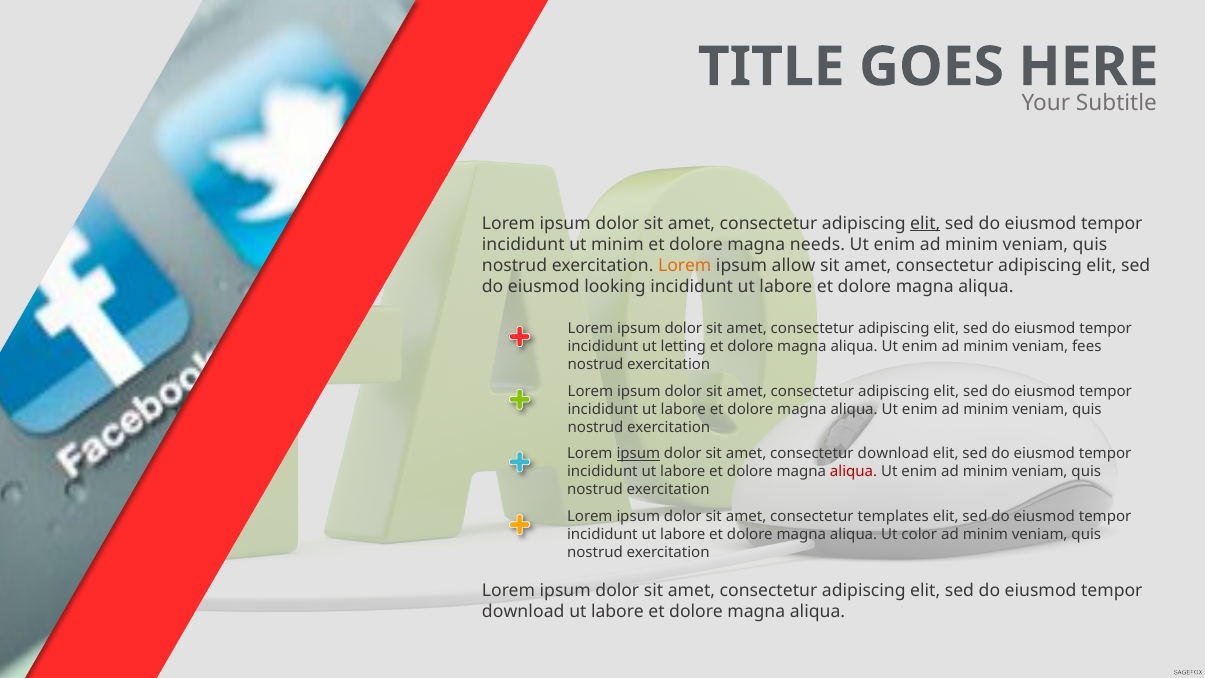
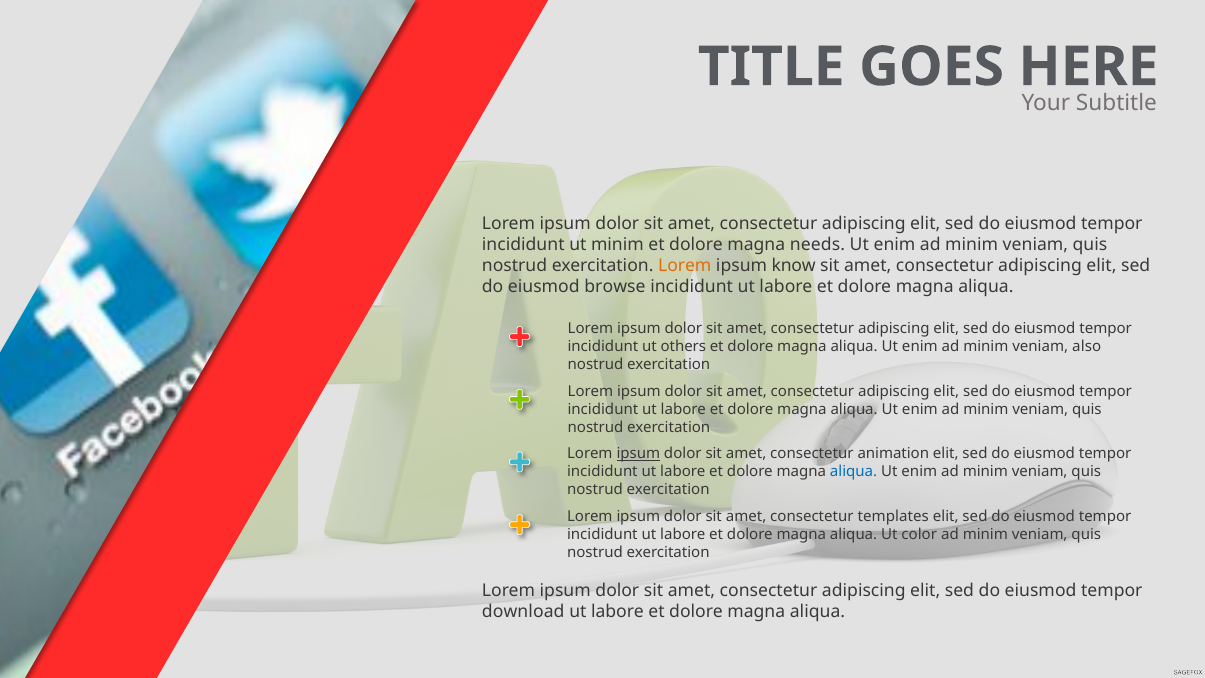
elit underline: present -> none (925, 223)
allow: allow -> know (794, 266)
looking: looking -> browse (615, 287)
letting: letting -> others (683, 346)
fees: fees -> also (1087, 346)
consectetur download: download -> animation (893, 454)
aliqua colour: red -> blue (854, 472)
